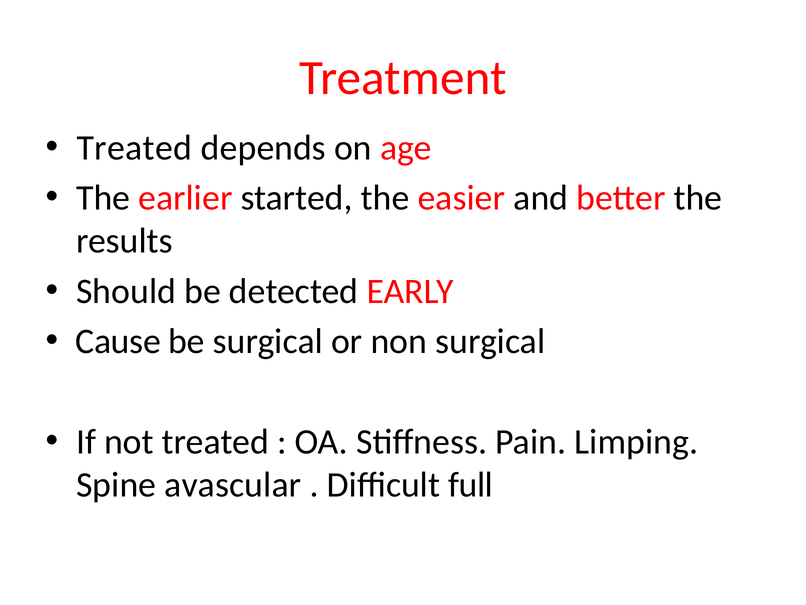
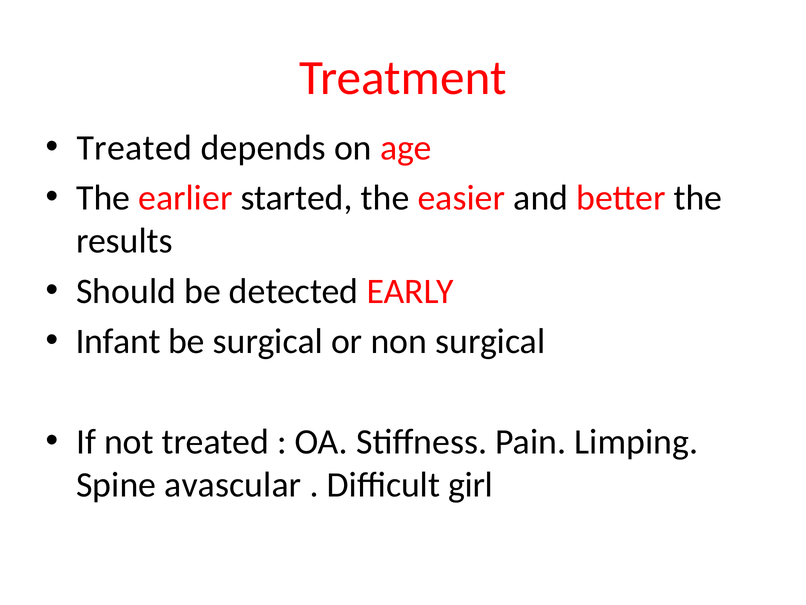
Cause: Cause -> Infant (118, 341)
full: full -> girl (471, 485)
